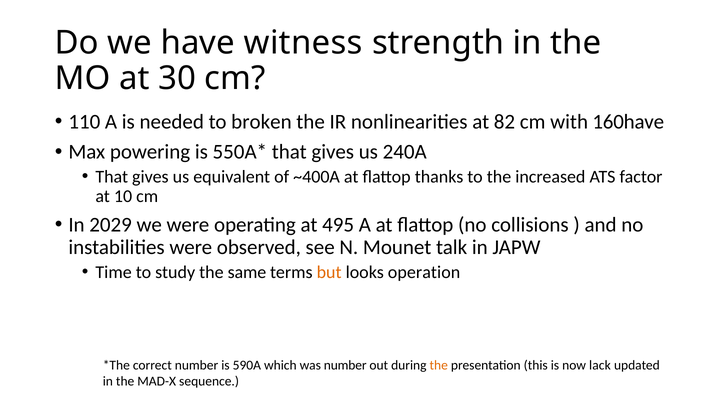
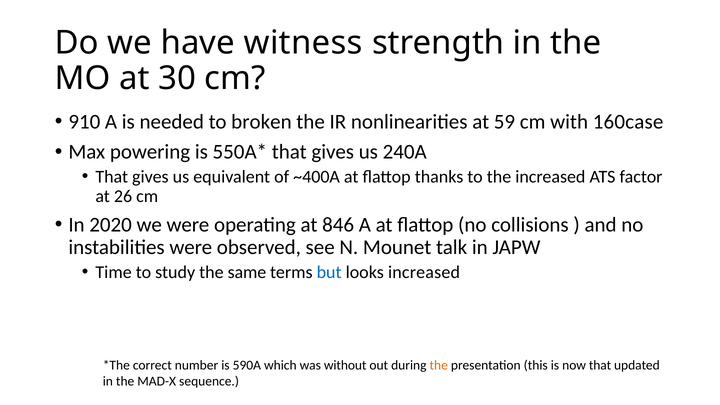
110: 110 -> 910 (84, 122)
82: 82 -> 59 (504, 122)
160have: 160have -> 160case (628, 122)
10: 10 -> 26 (123, 196)
2029: 2029 -> 2020 (111, 225)
495: 495 -> 846 (338, 225)
but colour: orange -> blue (329, 272)
looks operation: operation -> increased (424, 272)
was number: number -> without (345, 365)
now lack: lack -> that (600, 365)
